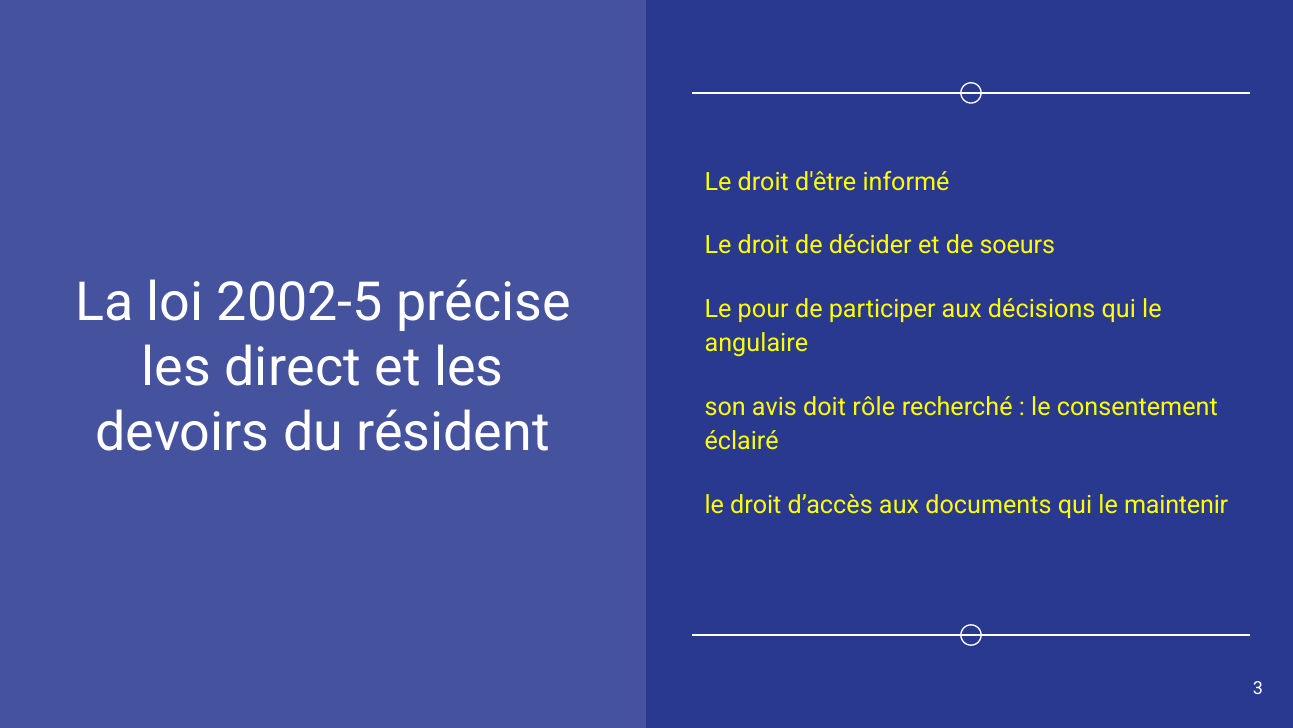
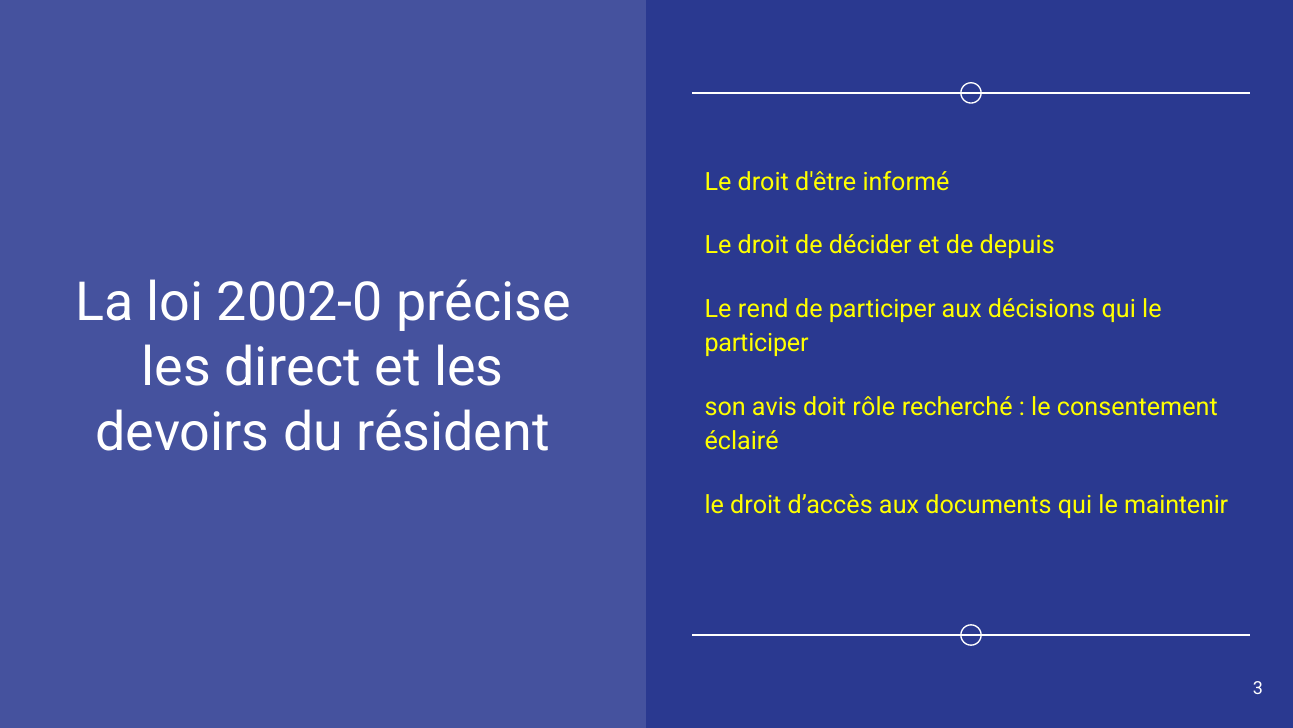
soeurs: soeurs -> depuis (1017, 245)
2002-5: 2002-5 -> 2002-0 (300, 303)
pour: pour -> rend (763, 308)
angulaire: angulaire -> participer (757, 343)
